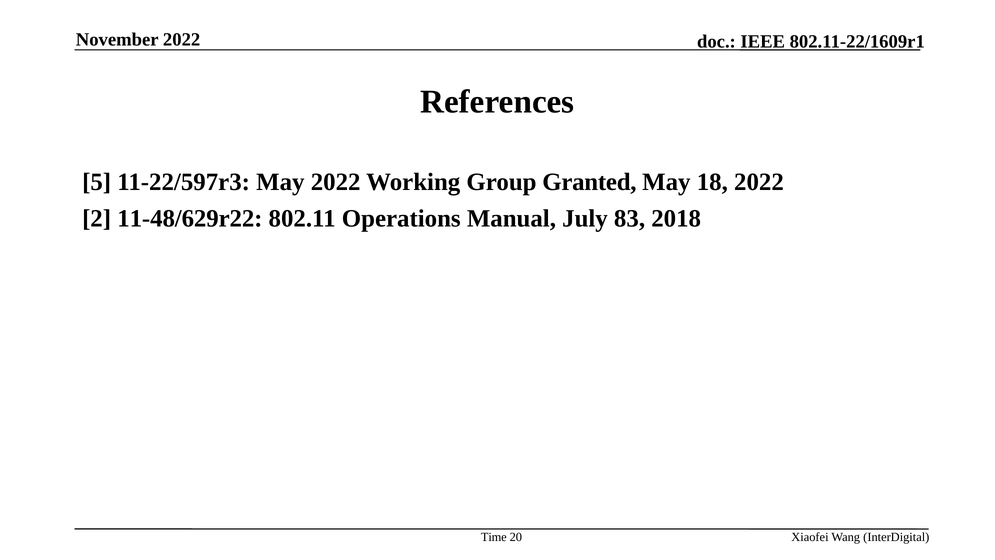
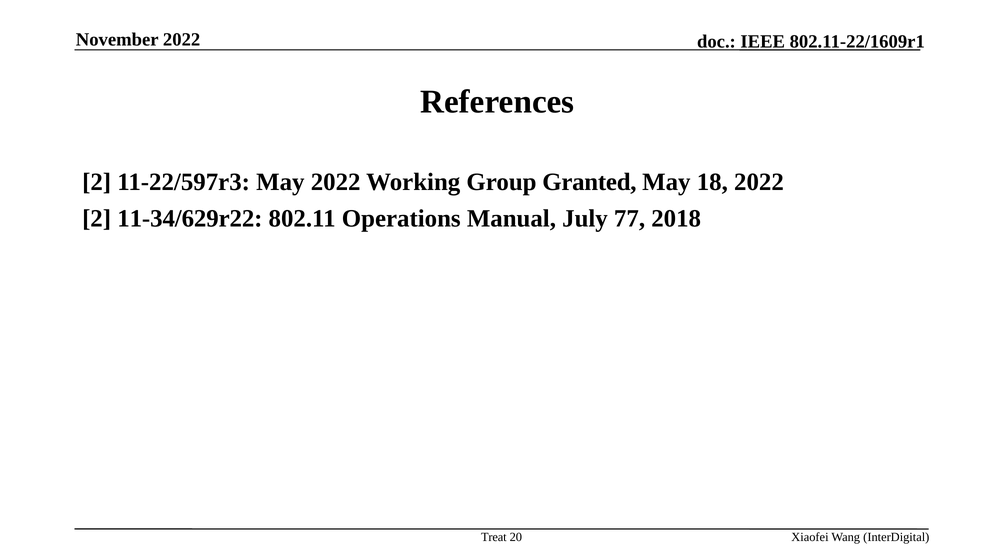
5: 5 -> 2 (97, 182)
11-48/629r22: 11-48/629r22 -> 11-34/629r22 (190, 218)
83: 83 -> 77 (630, 218)
Time: Time -> Treat (494, 537)
